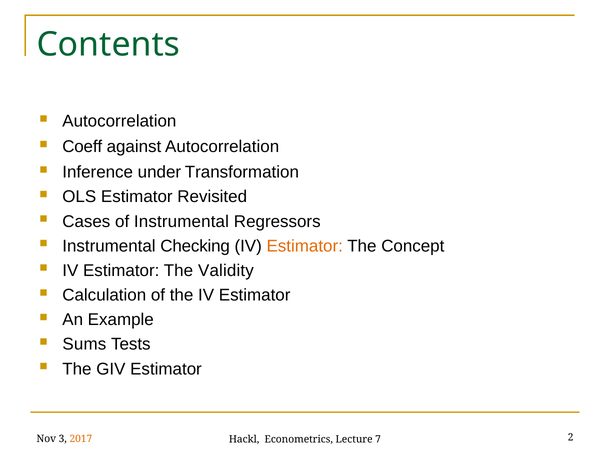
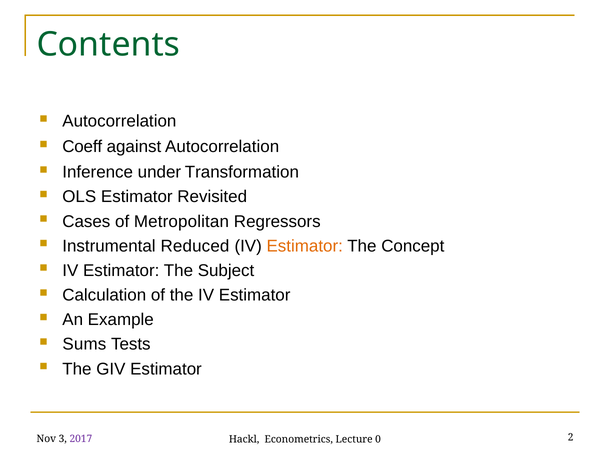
of Instrumental: Instrumental -> Metropolitan (181, 221)
Checking: Checking -> Reduced (195, 246)
Validity: Validity -> Subject (226, 270)
2017 colour: orange -> purple (81, 439)
7: 7 -> 0 (378, 439)
